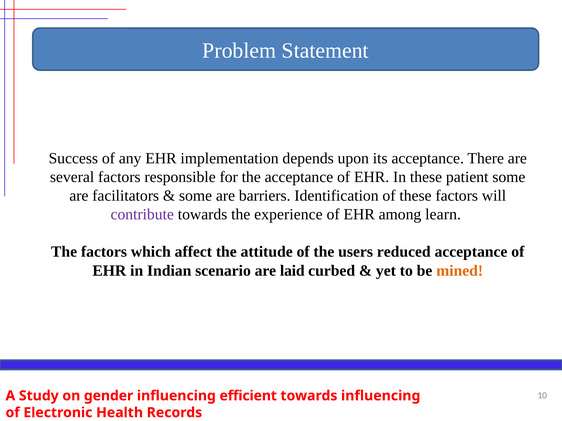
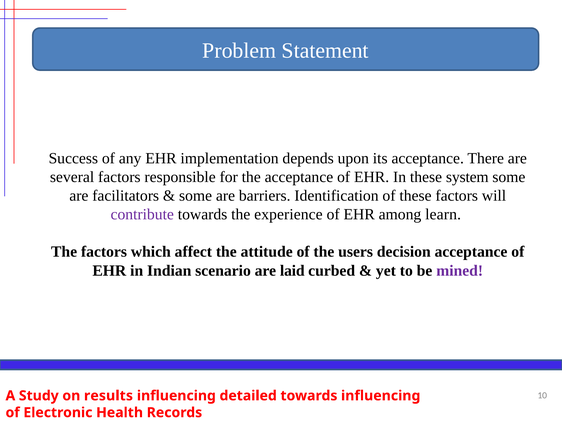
patient: patient -> system (467, 177)
reduced: reduced -> decision (404, 252)
mined colour: orange -> purple (460, 271)
gender: gender -> results (108, 396)
efficient: efficient -> detailed (248, 396)
